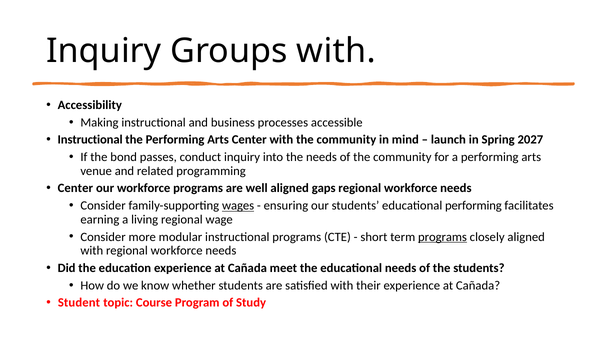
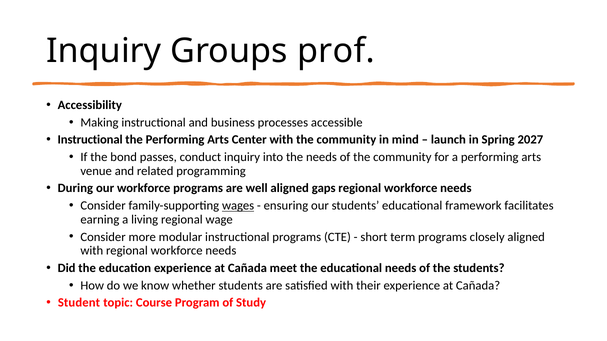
Groups with: with -> prof (336, 51)
Center: Center -> During (75, 189)
educational performing: performing -> framework (473, 206)
programs underline: present -> none (443, 237)
